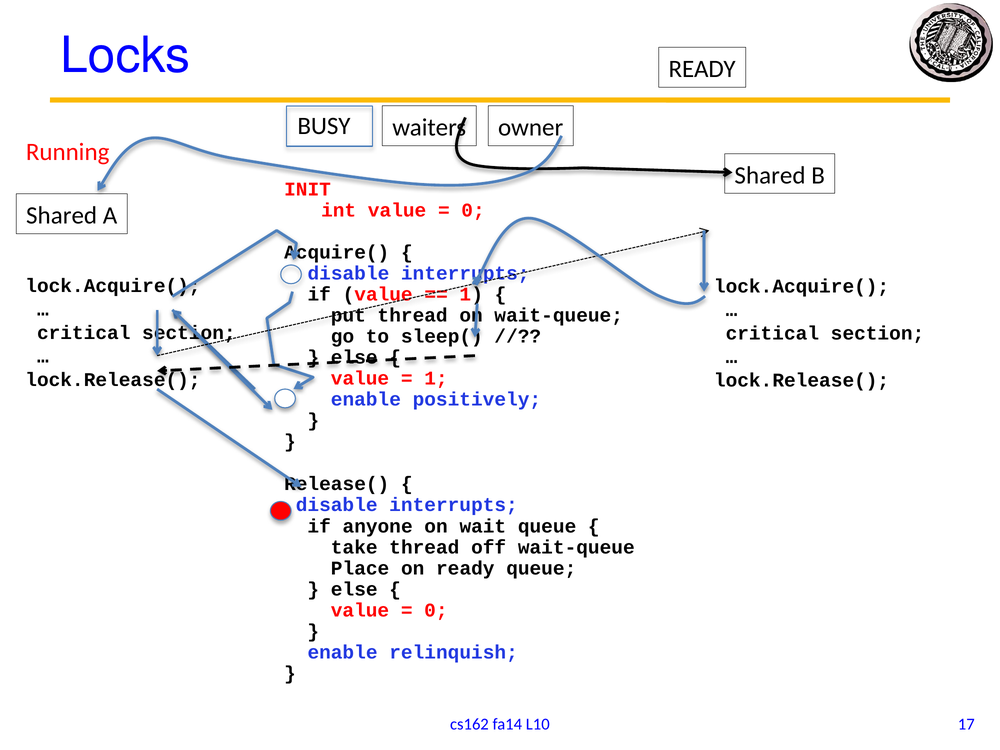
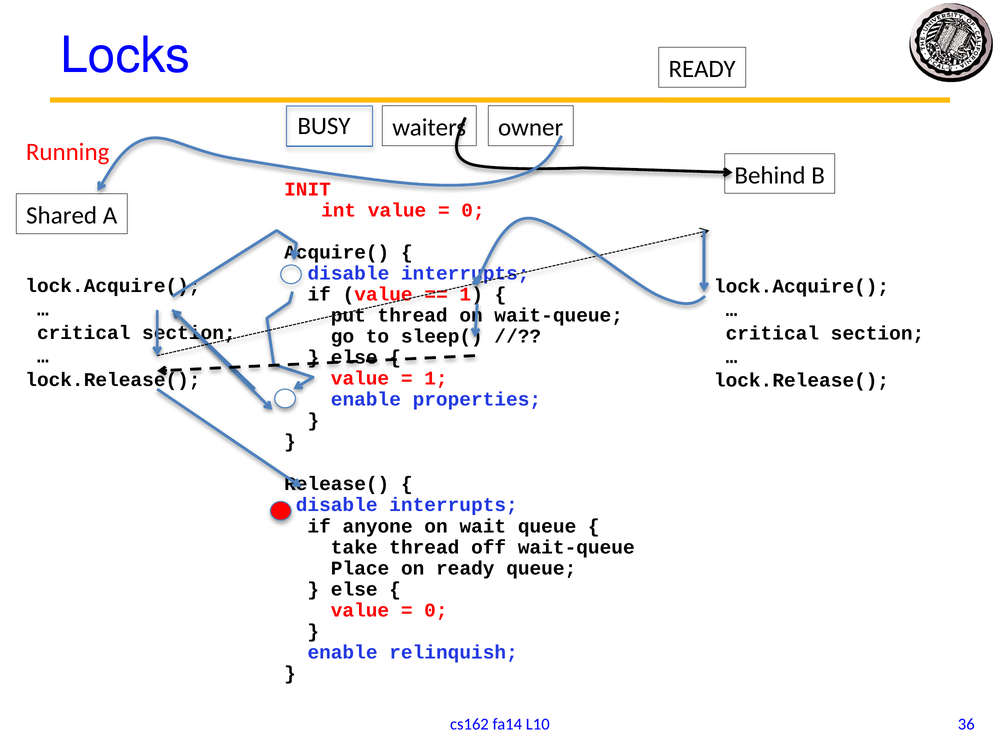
Shared: Shared -> Behind (770, 175)
positively: positively -> properties (477, 399)
17: 17 -> 36 (966, 724)
